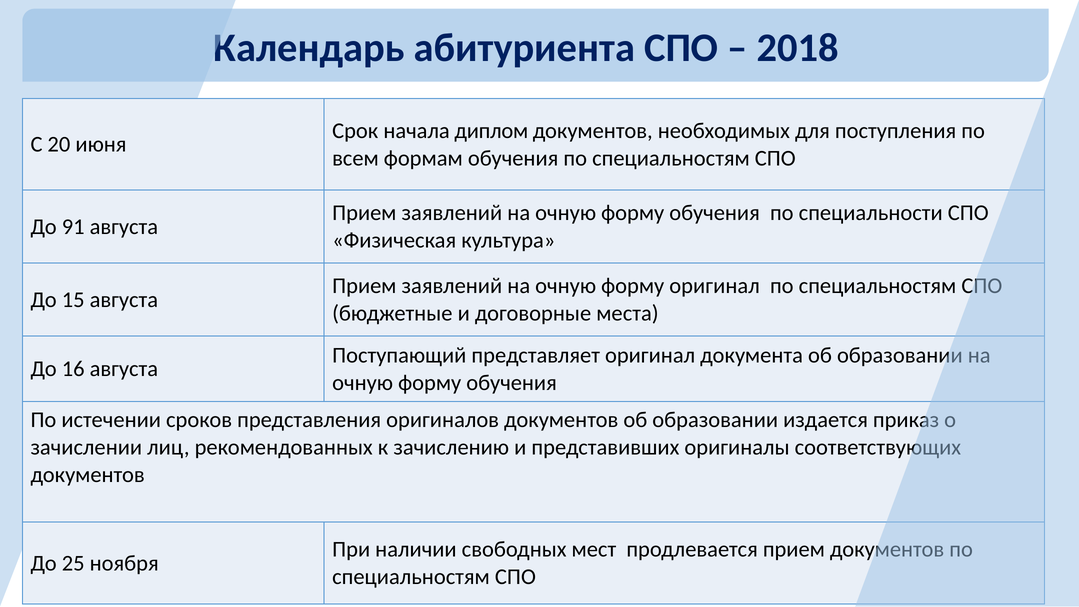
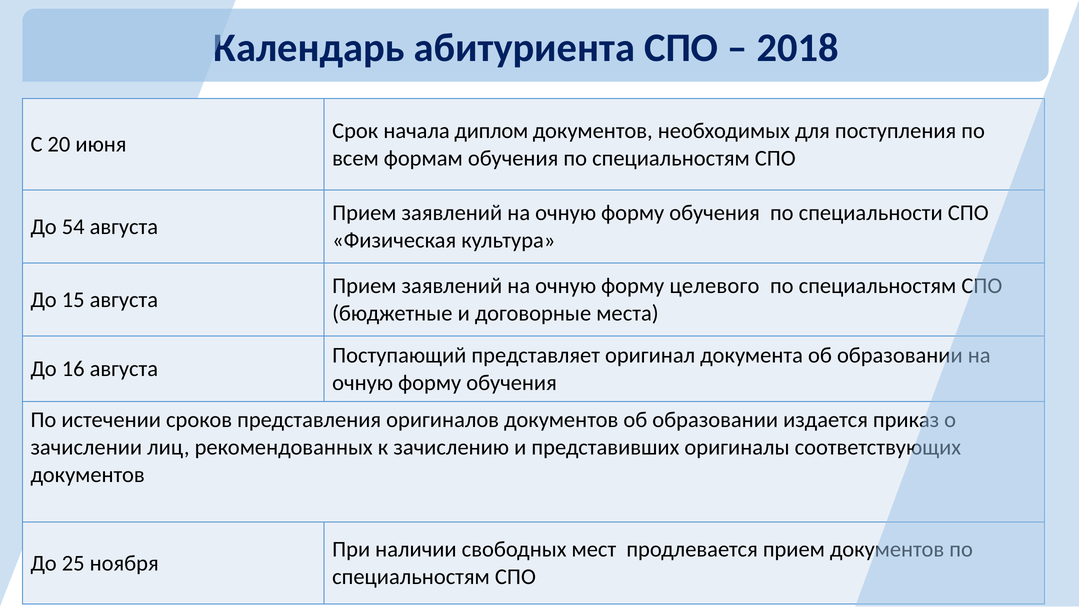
91: 91 -> 54 (73, 227)
форму оригинал: оригинал -> целевого (714, 286)
